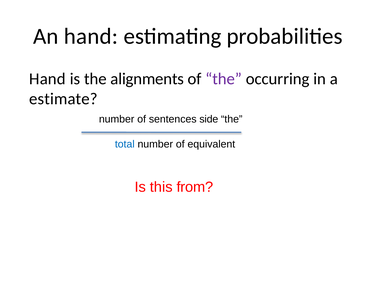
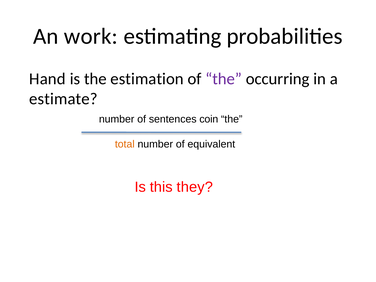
An hand: hand -> work (91, 36)
alignments: alignments -> estimation (147, 79)
side: side -> coin (209, 119)
total colour: blue -> orange (125, 144)
from: from -> they (195, 187)
